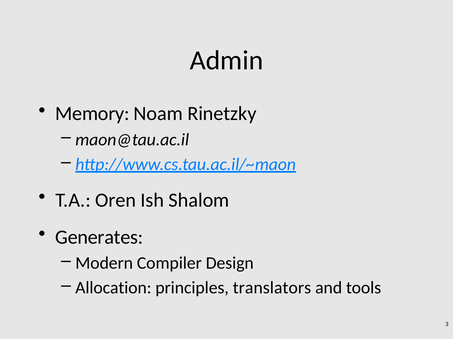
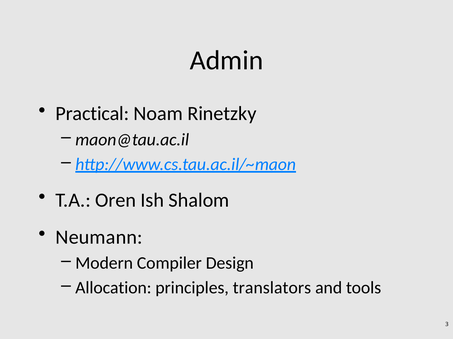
Memory: Memory -> Practical (92, 114)
Generates: Generates -> Neumann (99, 238)
